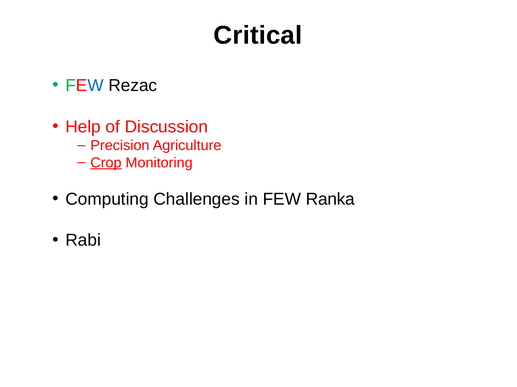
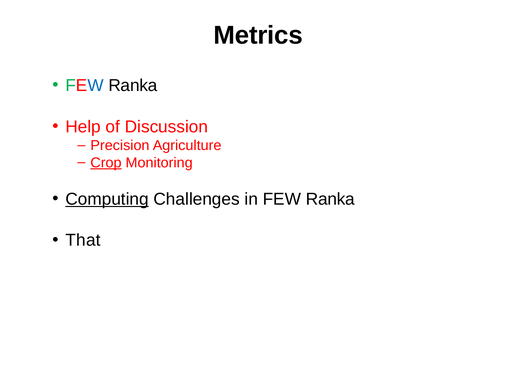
Critical: Critical -> Metrics (258, 35)
Rezac: Rezac -> Ranka (133, 86)
Computing underline: none -> present (107, 199)
Rabi: Rabi -> That (83, 241)
